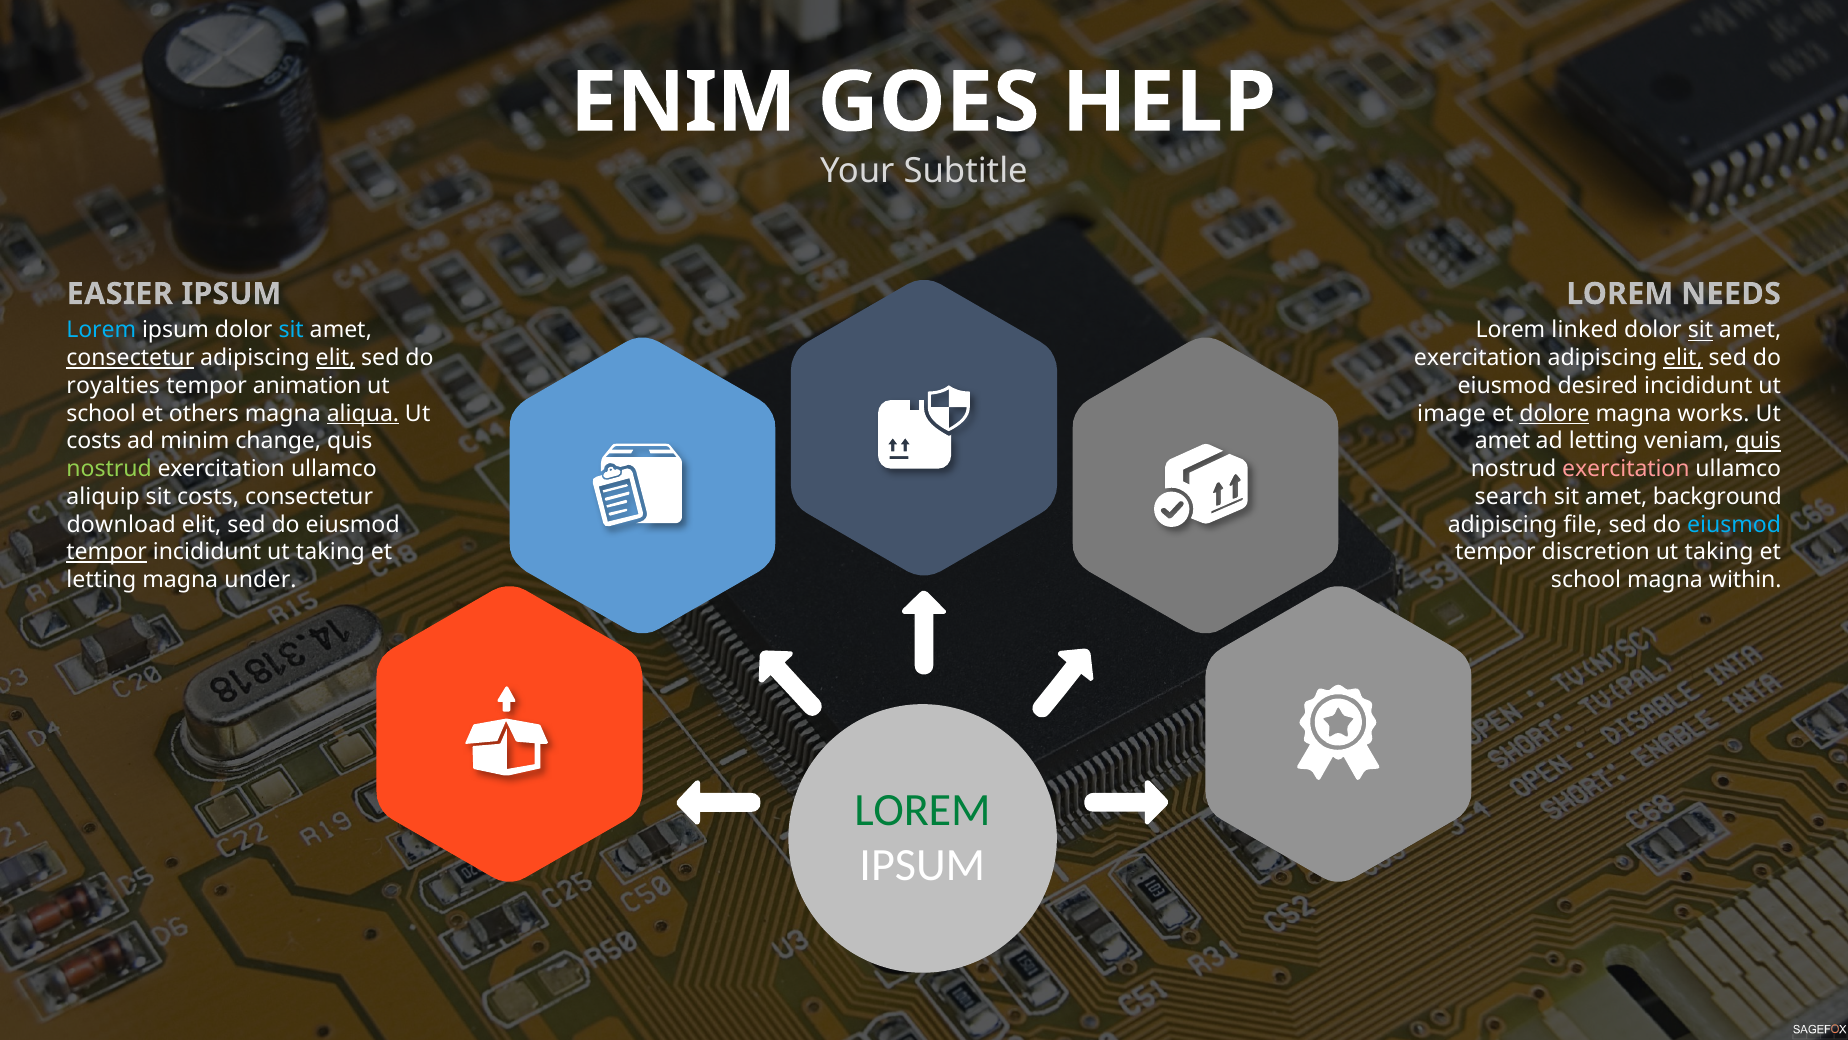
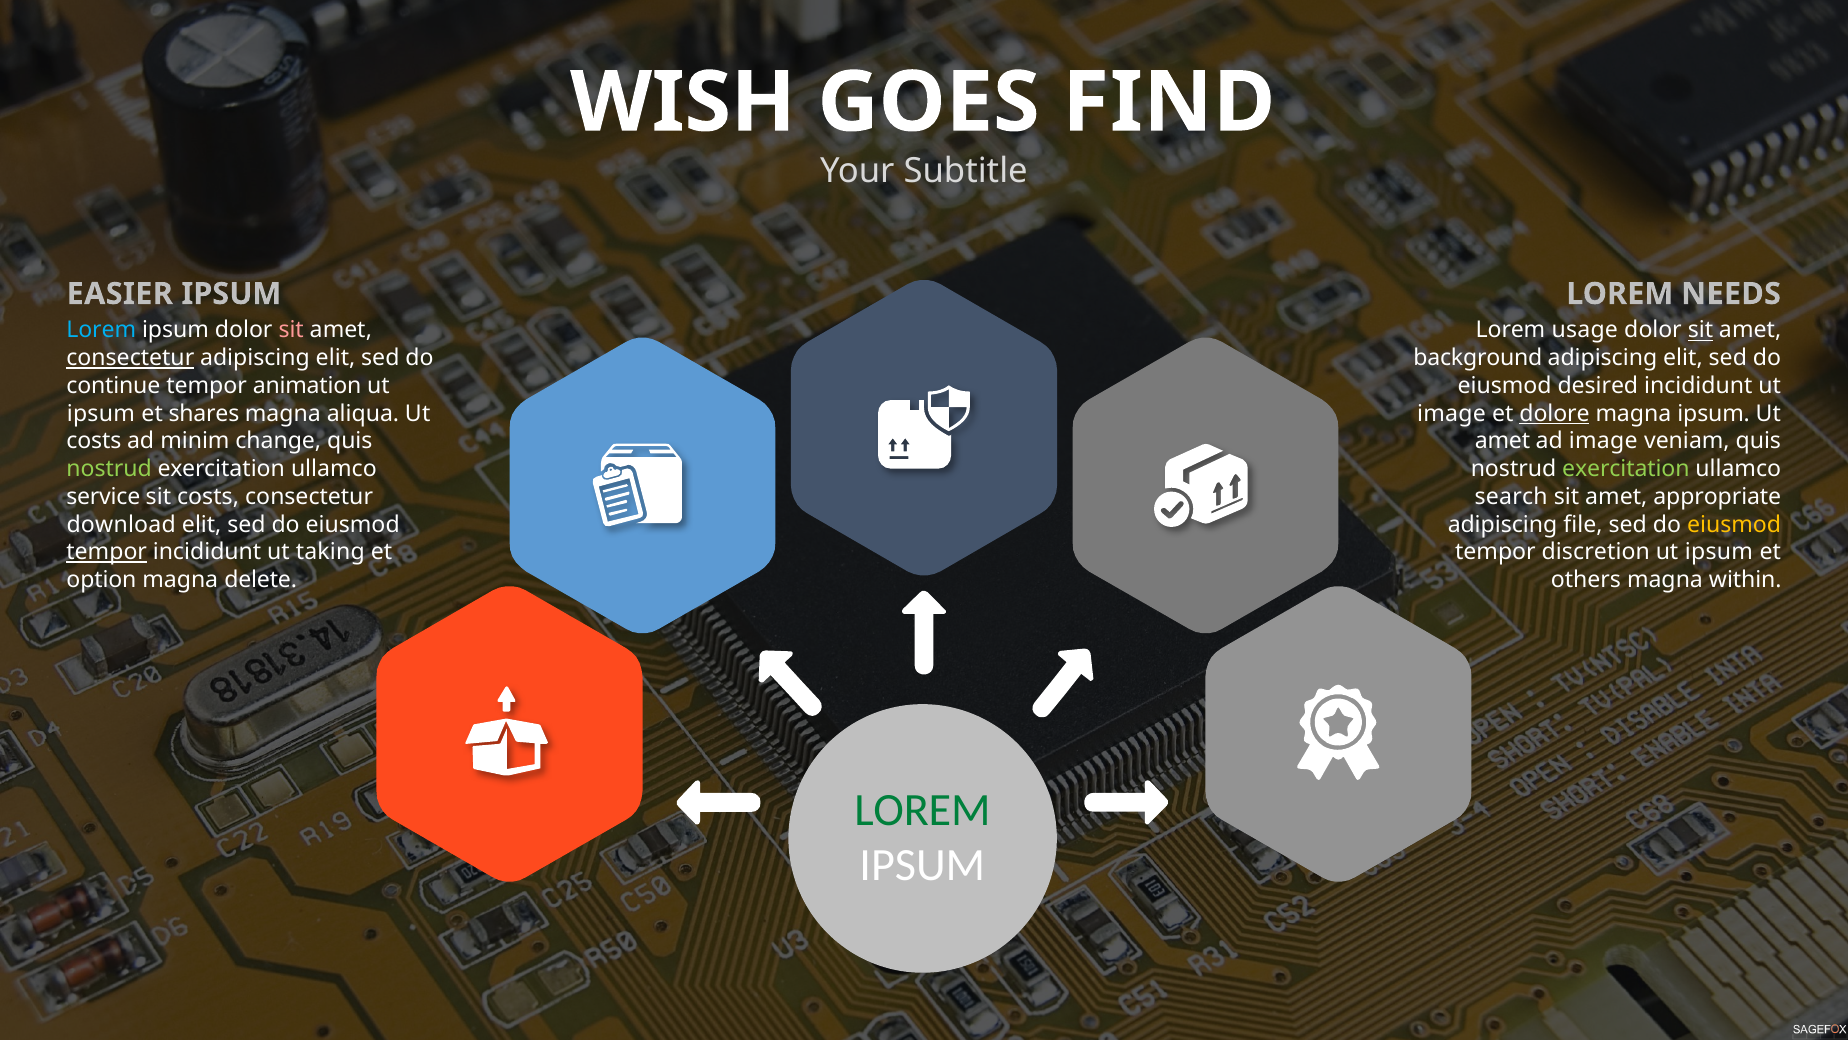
ENIM: ENIM -> WISH (683, 103)
HELP: HELP -> FIND (1169, 103)
sit colour: light blue -> pink (291, 330)
linked: linked -> usage (1585, 330)
elit underline: present -> none (336, 358)
exercitation: exercitation -> background (1478, 358)
elit underline: present -> none (1683, 358)
royalties: royalties -> continue (113, 386)
school: school -> ipsum (101, 413)
others: others -> shares (204, 413)
aliqua underline: present -> none (363, 413)
magna works: works -> ipsum (1714, 413)
ad letting: letting -> image (1603, 441)
quis underline: present -> none (1758, 441)
exercitation colour: pink -> light green (1626, 469)
aliquip: aliquip -> service (103, 496)
background: background -> appropriate (1717, 496)
eiusmod colour: light blue -> yellow (1734, 524)
taking: taking -> ipsum (1719, 552)
letting: letting -> option (101, 580)
under: under -> delete (261, 580)
school: school -> others (1586, 580)
